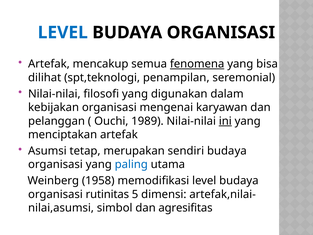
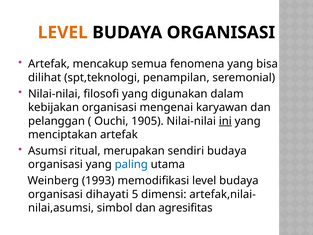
LEVEL colour: blue -> orange (63, 33)
fenomena underline: present -> none (197, 64)
1989: 1989 -> 1905 (147, 121)
tetap: tetap -> ritual (85, 151)
1958: 1958 -> 1993 (98, 180)
rutinitas: rutinitas -> dihayati (107, 194)
